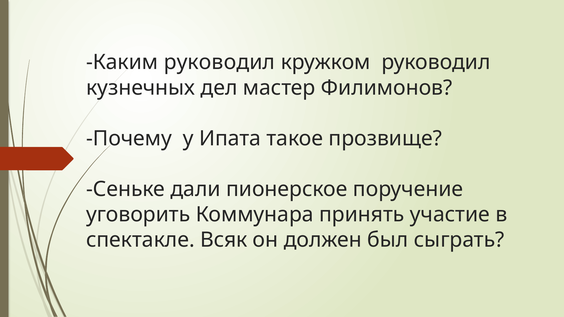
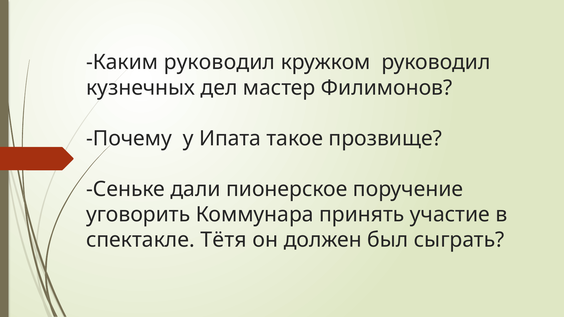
Всяк: Всяк -> Тётя (224, 240)
